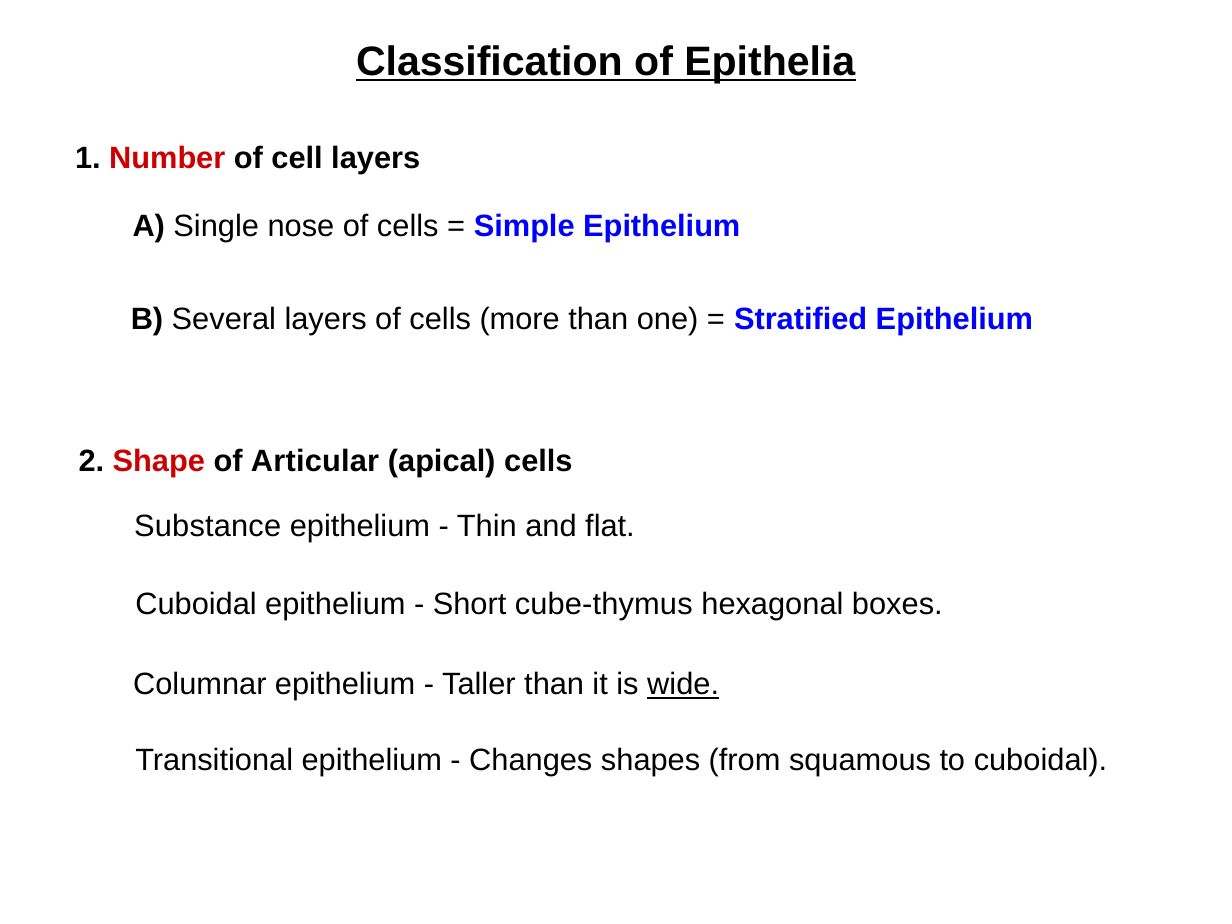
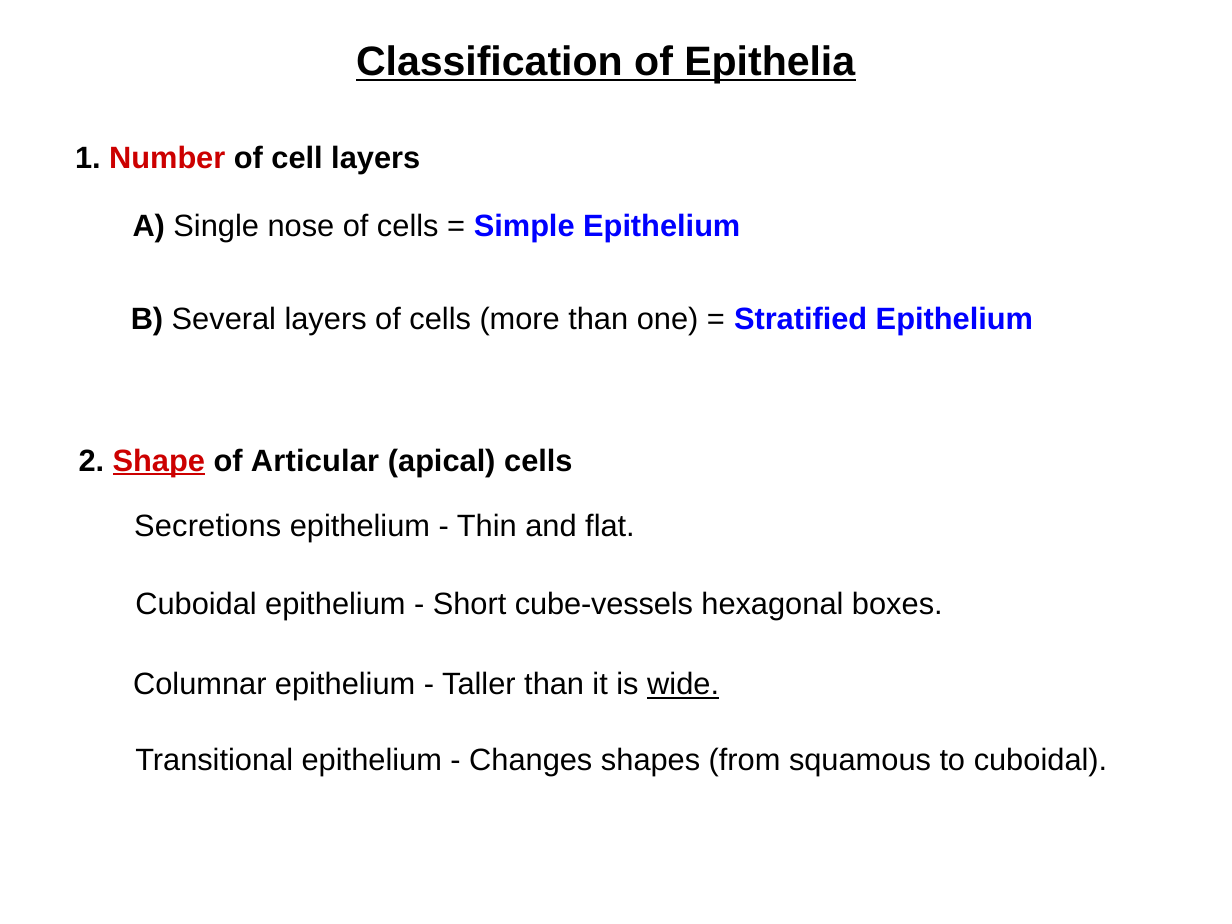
Shape underline: none -> present (159, 461)
Substance: Substance -> Secretions (208, 527)
cube-thymus: cube-thymus -> cube-vessels (604, 605)
